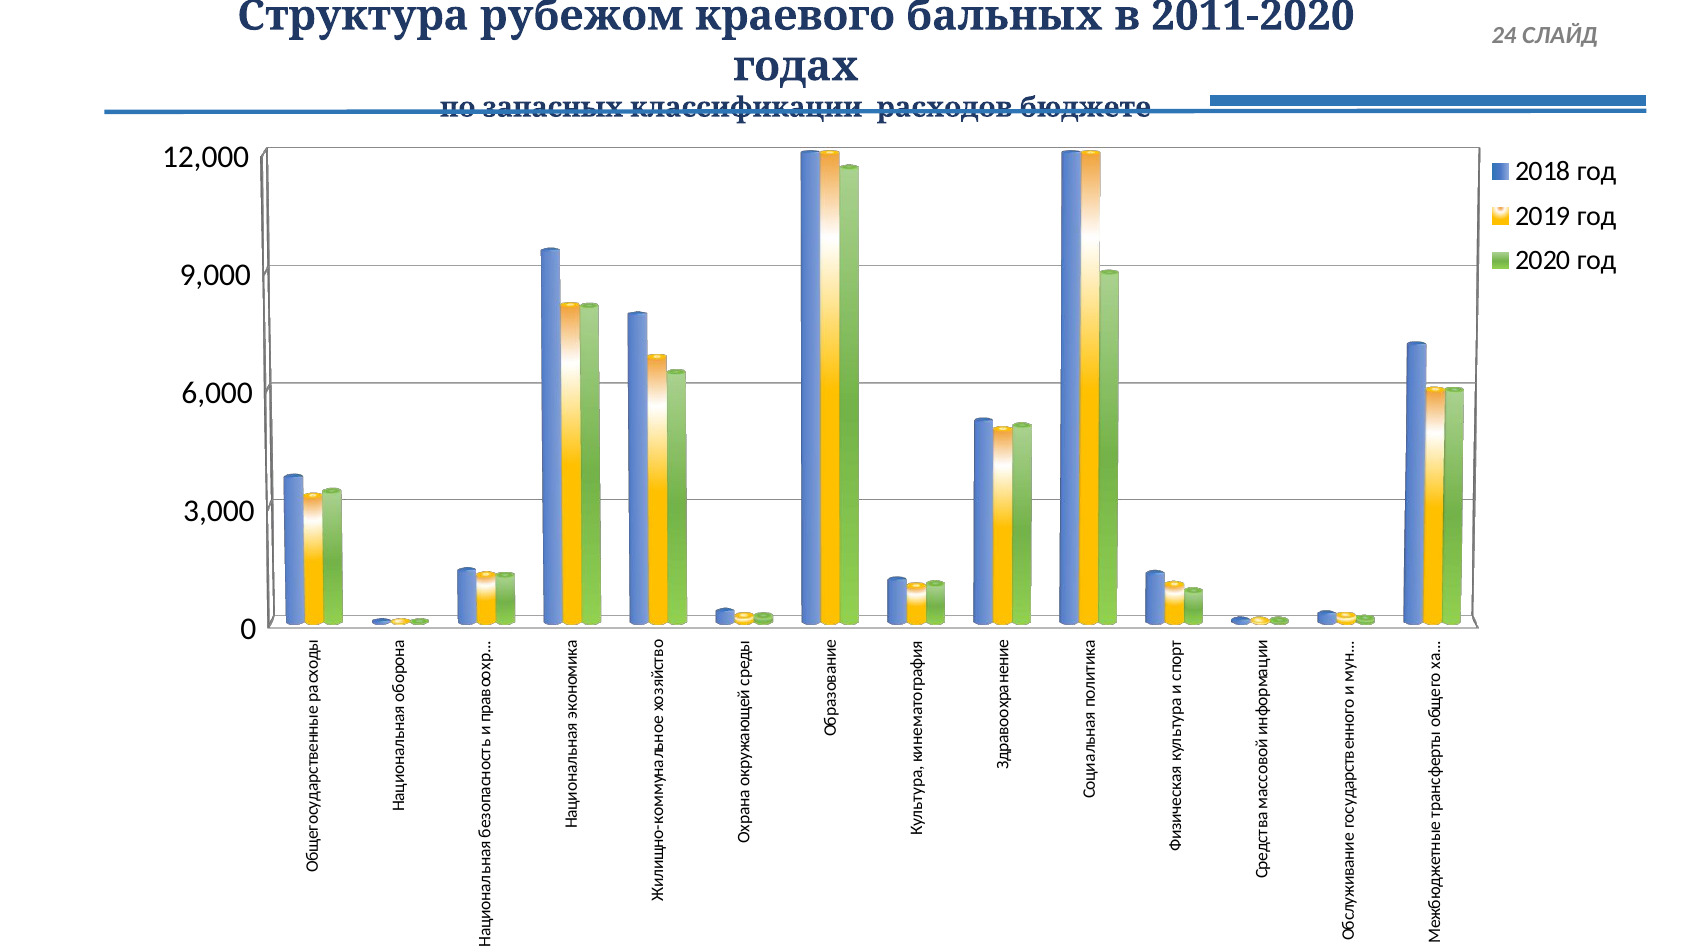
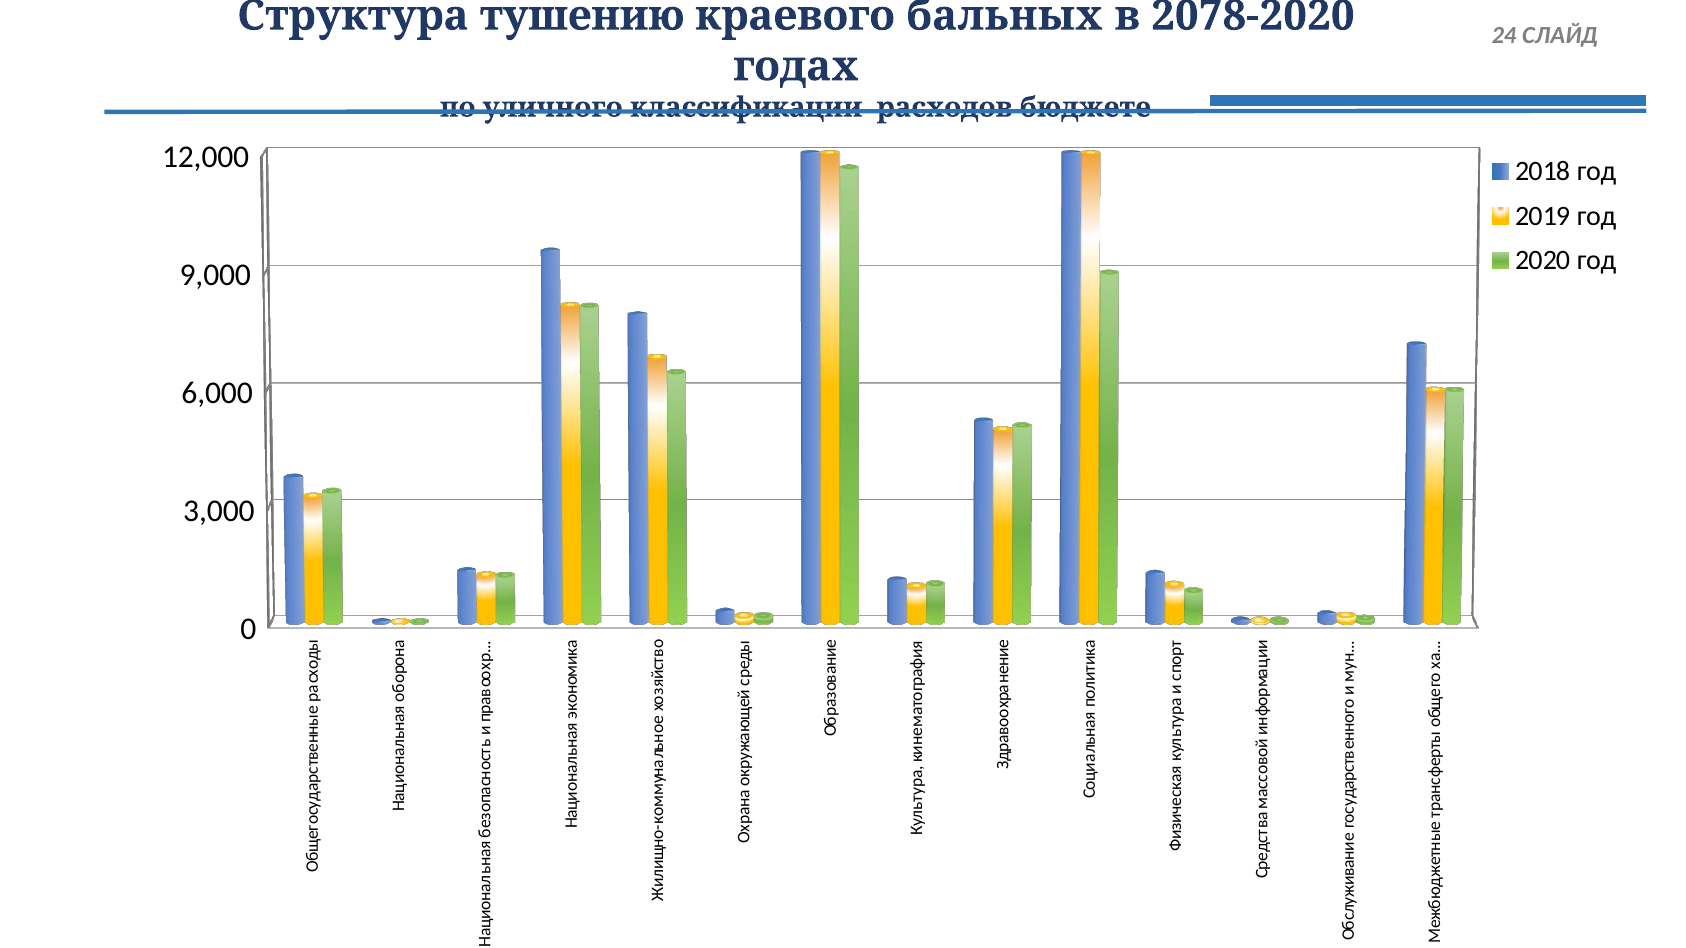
рубежом: рубежом -> тушению (582, 16)
2011-2020: 2011-2020 -> 2078-2020 (1253, 16)
запасных: запасных -> уличного (553, 108)
